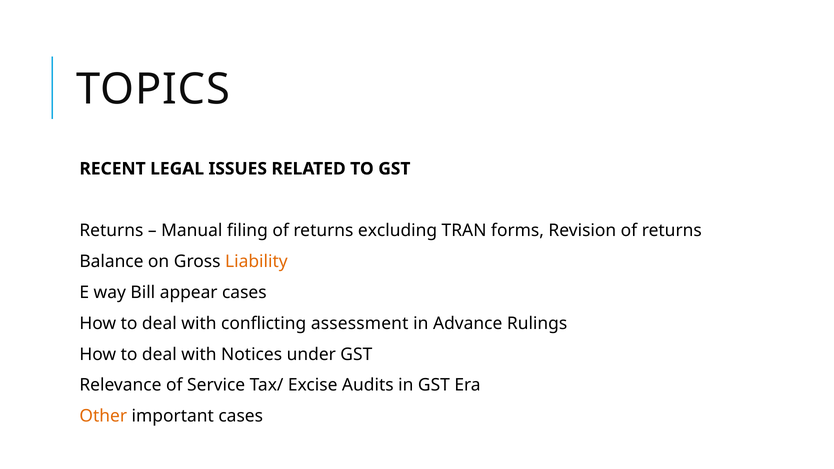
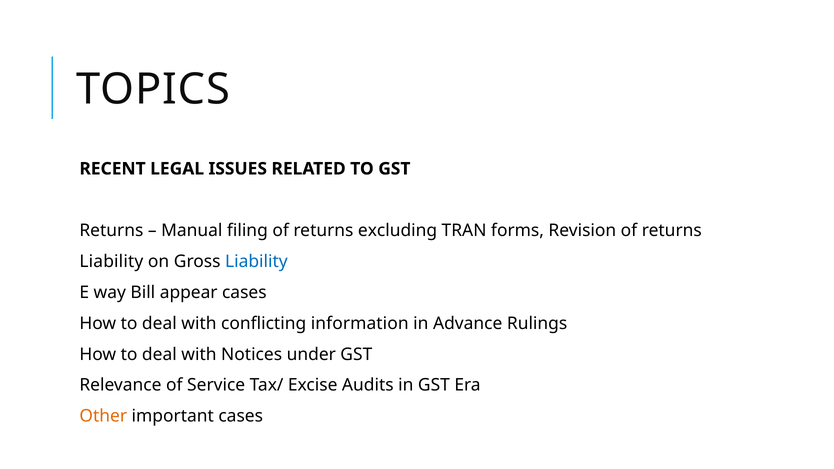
Balance: Balance -> Liability (111, 262)
Liability colour: orange -> blue (256, 262)
assessment: assessment -> information (360, 323)
